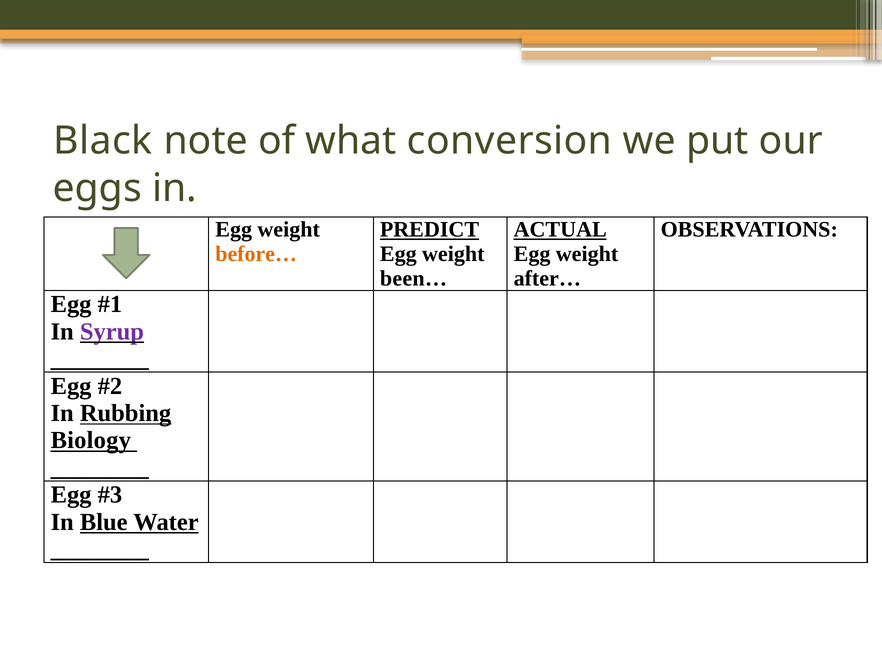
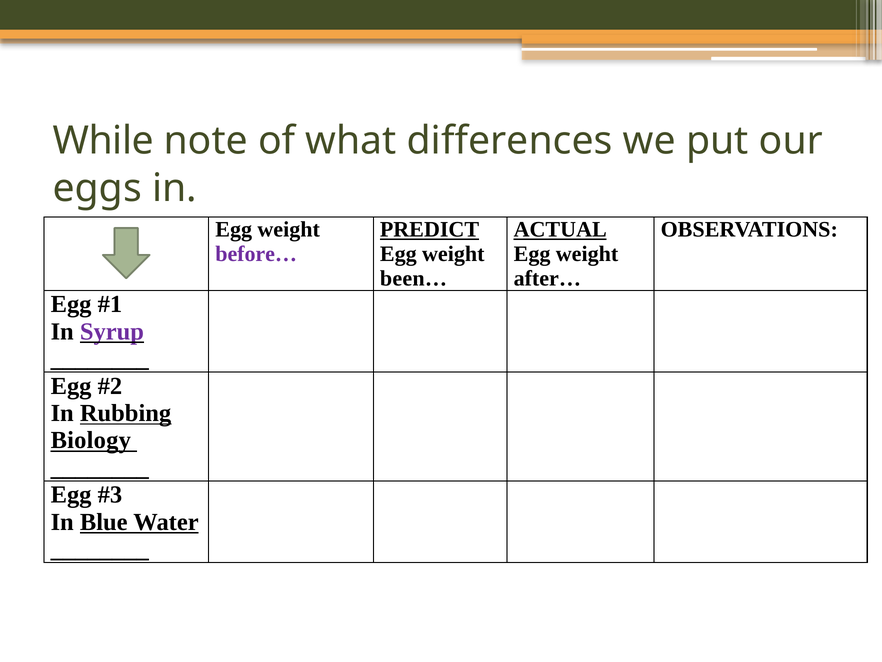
Black: Black -> While (103, 141)
conversion: conversion -> differences (510, 141)
before… colour: orange -> purple (256, 254)
